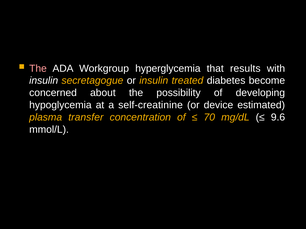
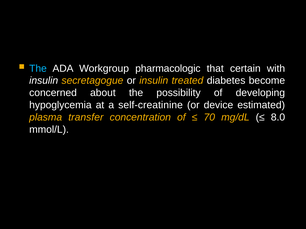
The colour: pink -> light blue (38, 69)
hyperglycemia: hyperglycemia -> pharmacologic (168, 69)
results: results -> certain (245, 69)
9.6: 9.6 -> 8.0 (278, 118)
